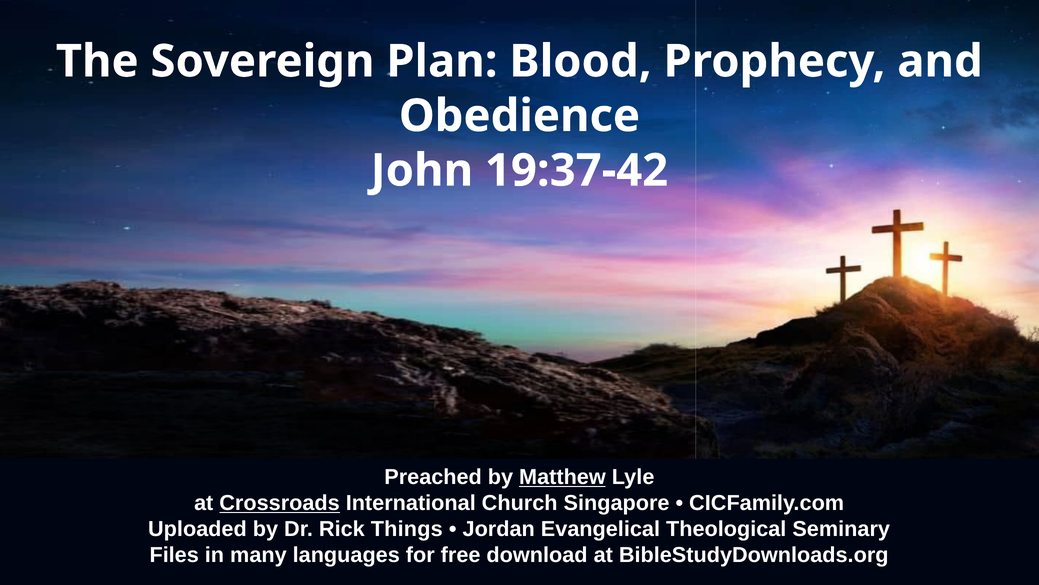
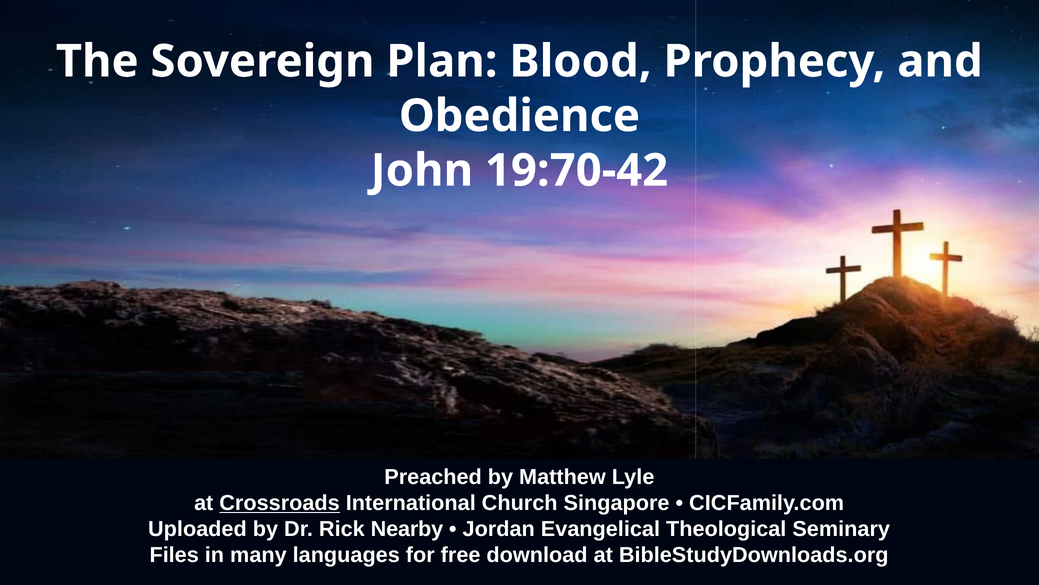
19:37-42: 19:37-42 -> 19:70-42 (577, 170)
Matthew underline: present -> none (562, 477)
Things: Things -> Nearby (407, 529)
